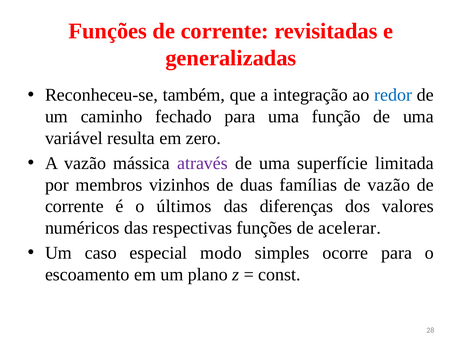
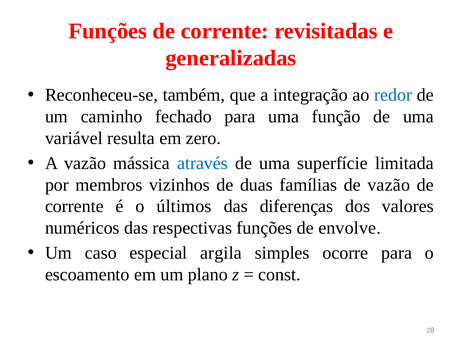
através colour: purple -> blue (202, 164)
acelerar: acelerar -> envolve (350, 228)
modo: modo -> argila (221, 253)
